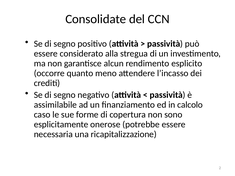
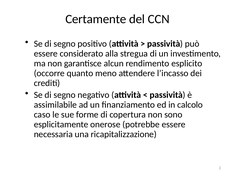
Consolidate: Consolidate -> Certamente (96, 19)
